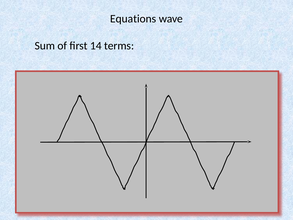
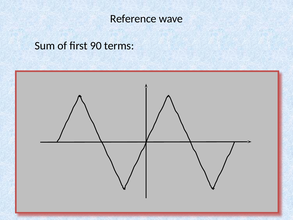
Equations: Equations -> Reference (133, 19)
14: 14 -> 90 (96, 46)
